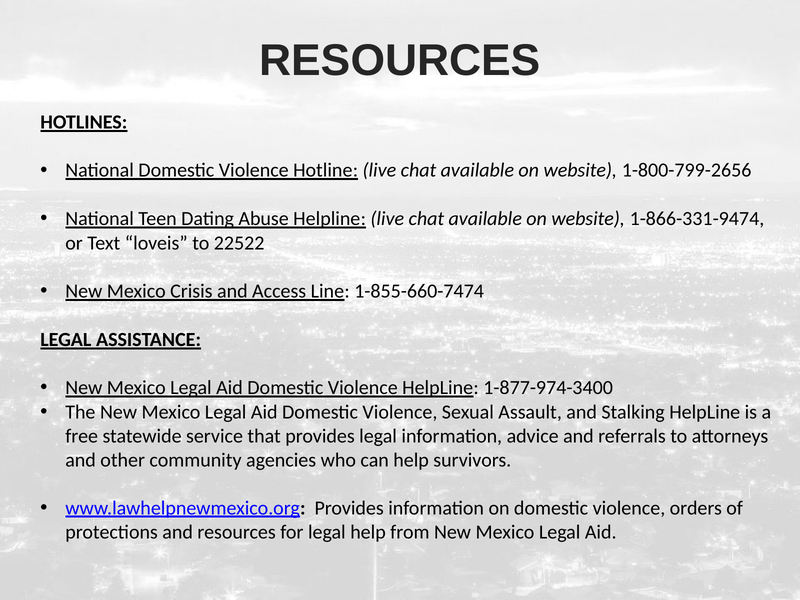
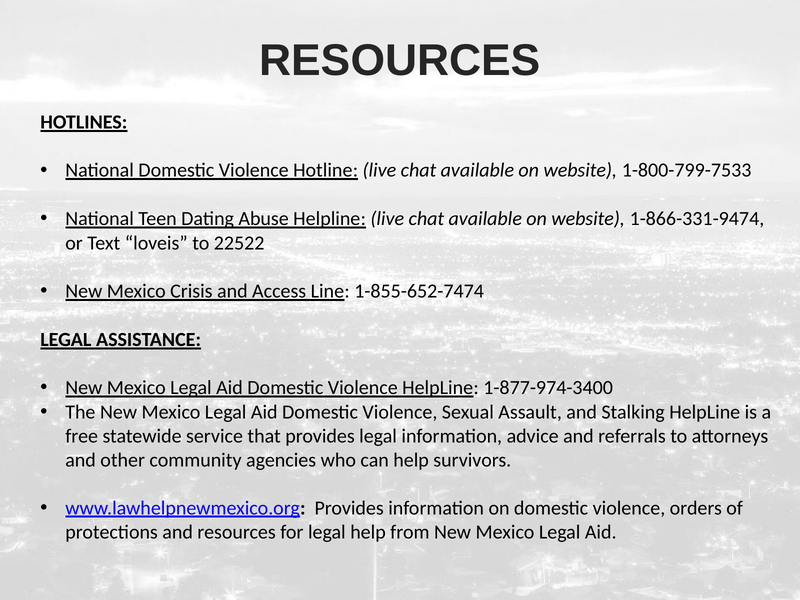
1-800-799-2656: 1-800-799-2656 -> 1-800-799-7533 (687, 170)
1-855-660-7474: 1-855-660-7474 -> 1-855-652-7474 (419, 291)
